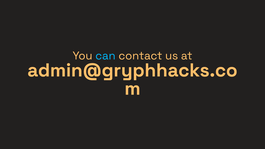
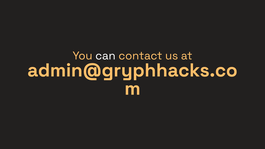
can colour: light blue -> white (105, 56)
